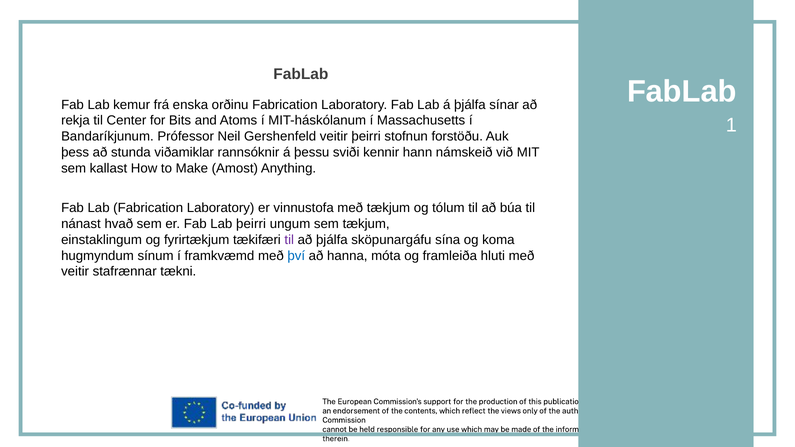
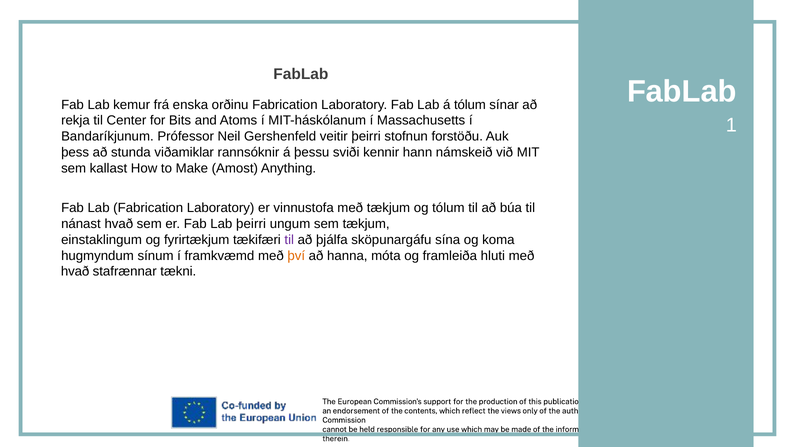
á þjálfa: þjálfa -> tólum (470, 105)
því colour: blue -> orange (296, 256)
veitir: veitir -> hvað (75, 272)
